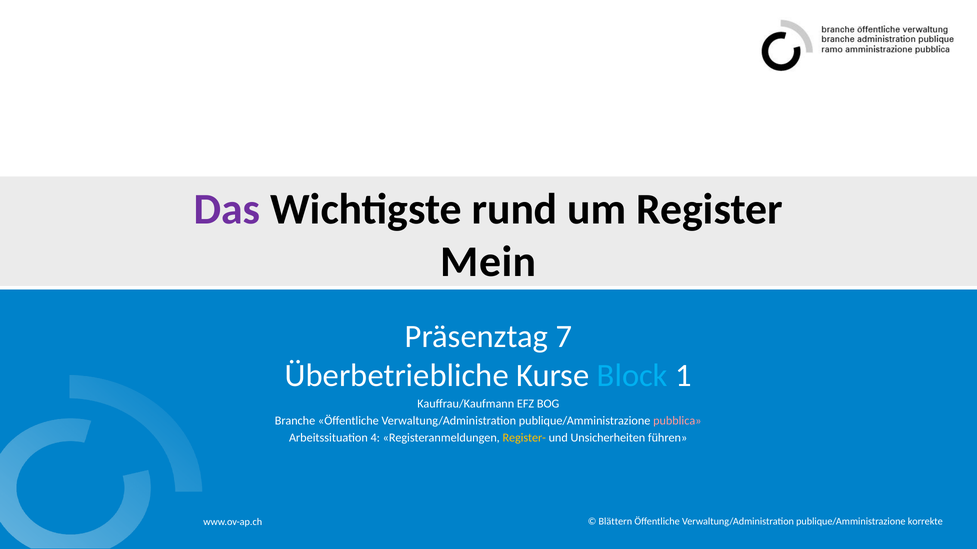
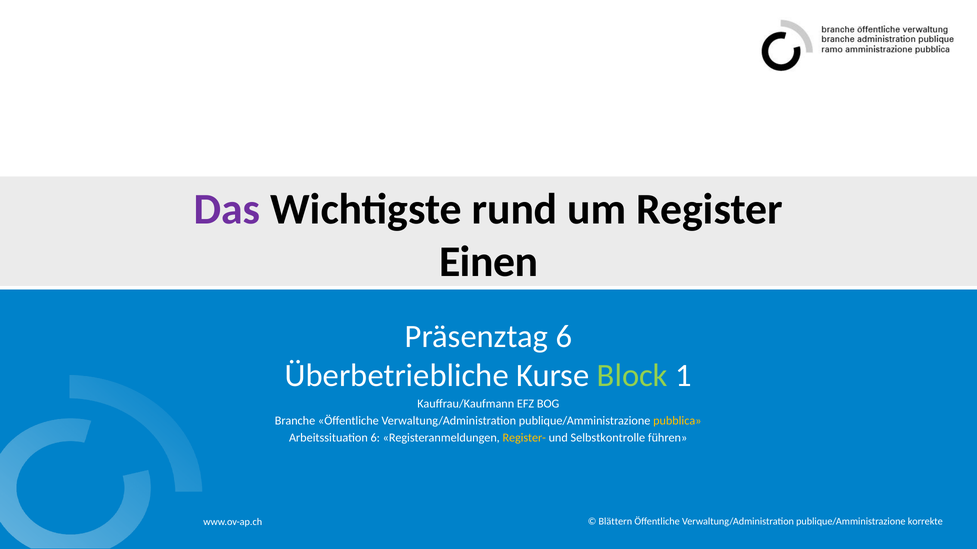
Mein: Mein -> Einen (489, 262)
Präsenztag 7: 7 -> 6 (564, 337)
Block colour: light blue -> light green (632, 376)
pubblica colour: pink -> yellow (677, 421)
Arbeitssituation 4: 4 -> 6 (375, 438)
Unsicherheiten: Unsicherheiten -> Selbstkontrolle (608, 438)
